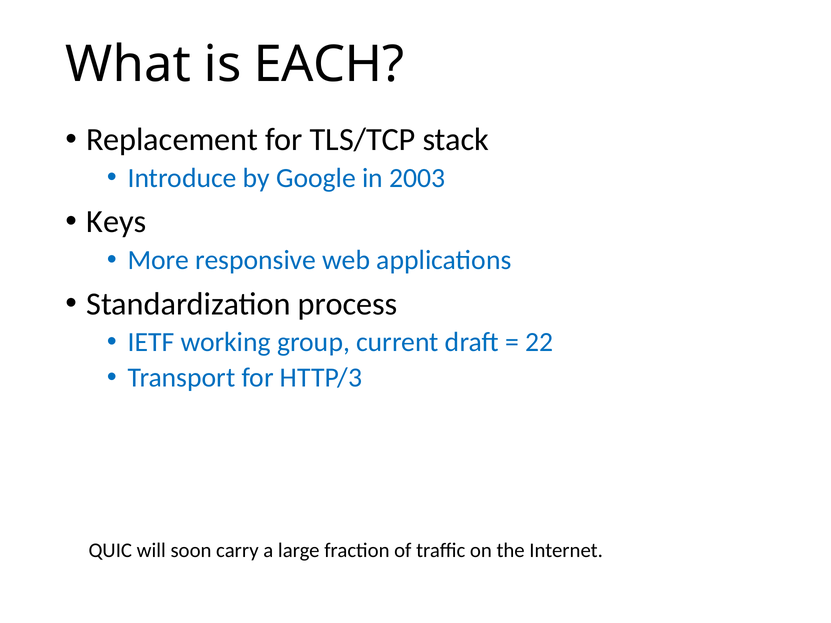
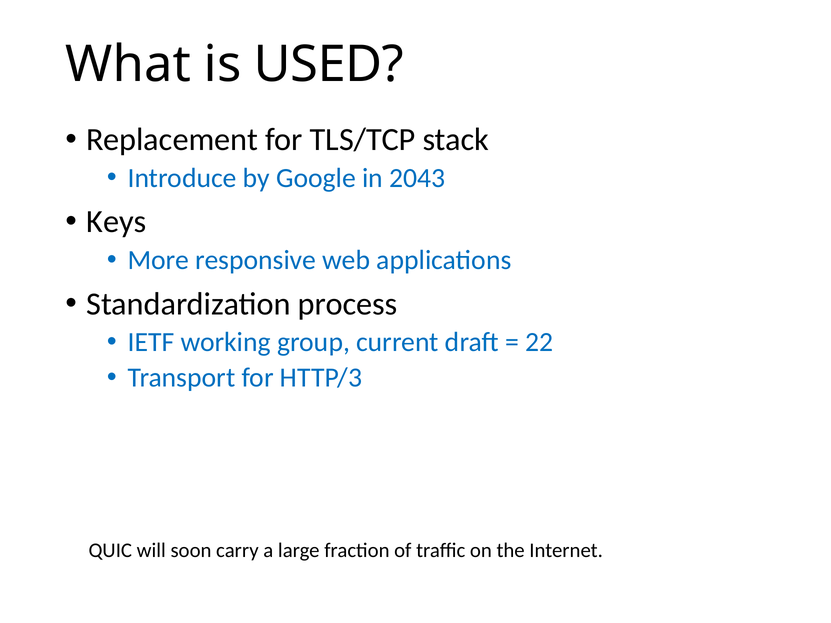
EACH: EACH -> USED (329, 65)
2003: 2003 -> 2043 (417, 178)
